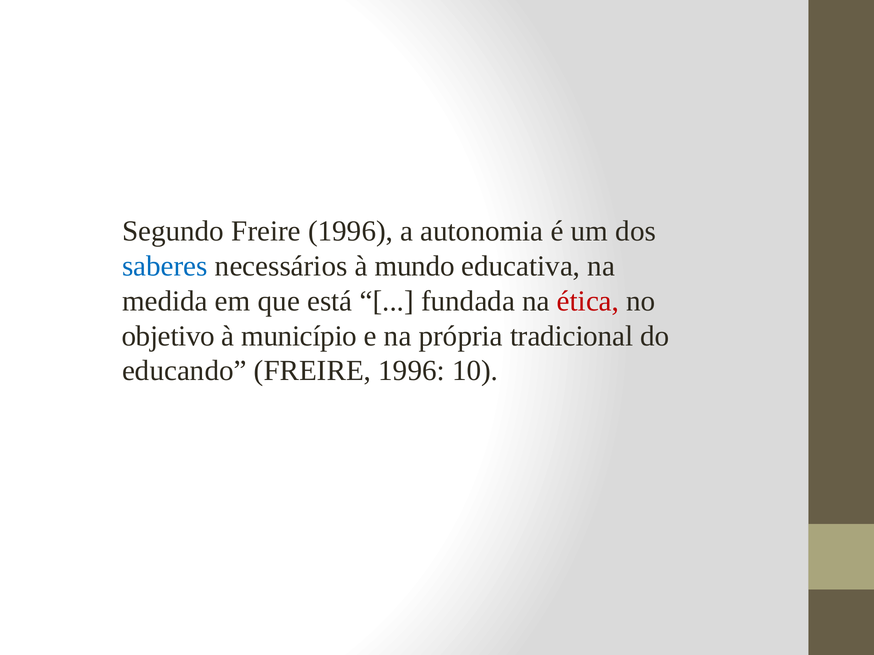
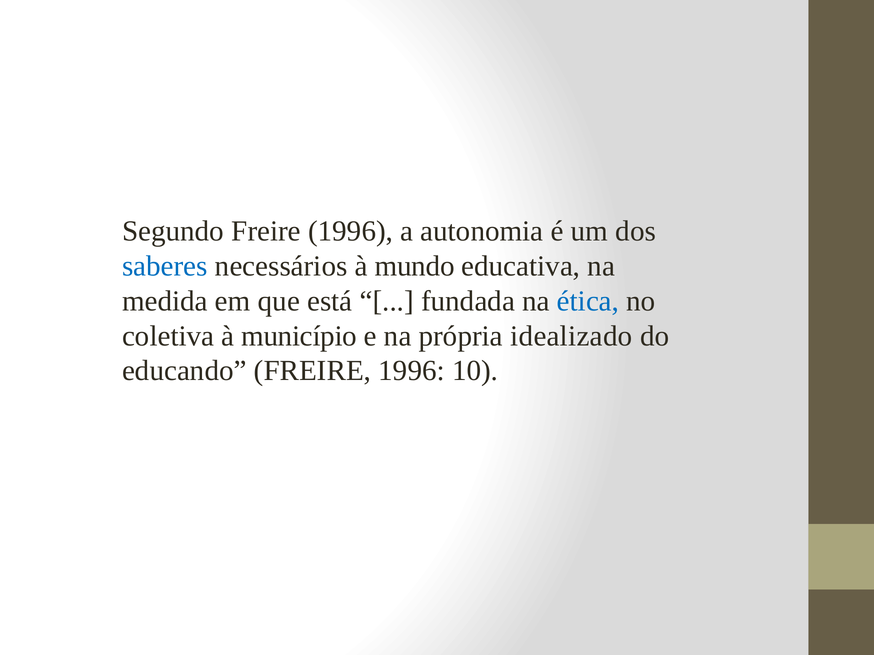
ética colour: red -> blue (588, 301)
objetivo: objetivo -> coletiva (168, 336)
tradicional: tradicional -> idealizado (571, 336)
